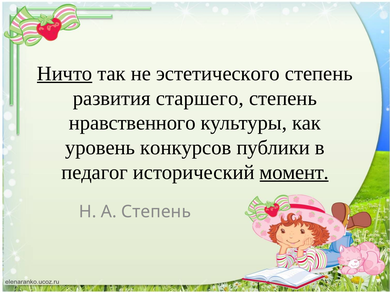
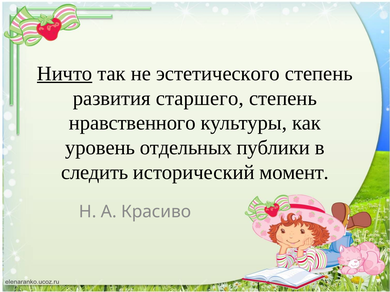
конкурсов: конкурсов -> отдельных (186, 148)
педагог: педагог -> следить (95, 173)
момент underline: present -> none (294, 173)
А Степень: Степень -> Красиво (156, 212)
